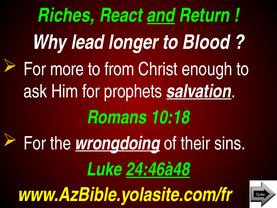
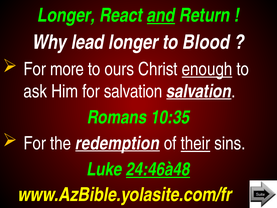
Riches: Riches -> Longer (66, 15)
from: from -> ours (119, 69)
enough underline: none -> present (207, 69)
for prophets: prophets -> salvation (133, 91)
10:18: 10:18 -> 10:35 (170, 117)
wrongdoing: wrongdoing -> redemption (117, 143)
their underline: none -> present (195, 143)
